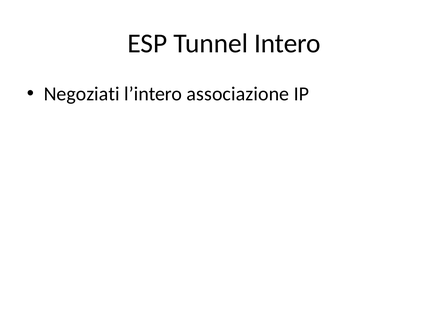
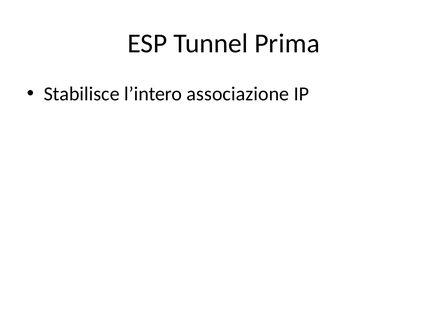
Intero: Intero -> Prima (287, 43)
Negoziati: Negoziati -> Stabilisce (82, 94)
